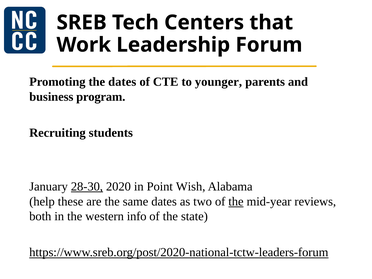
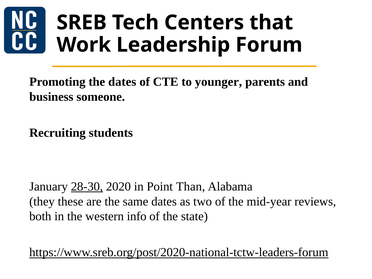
program: program -> someone (101, 97)
Wish: Wish -> Than (191, 187)
help: help -> they (42, 202)
the underline: present -> none (236, 202)
